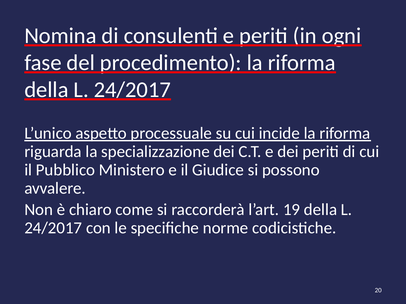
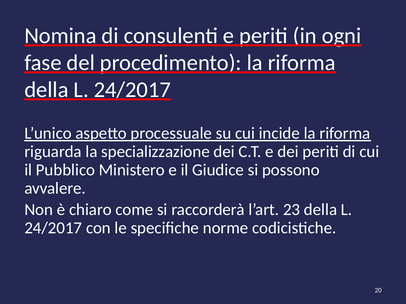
19: 19 -> 23 (292, 210)
